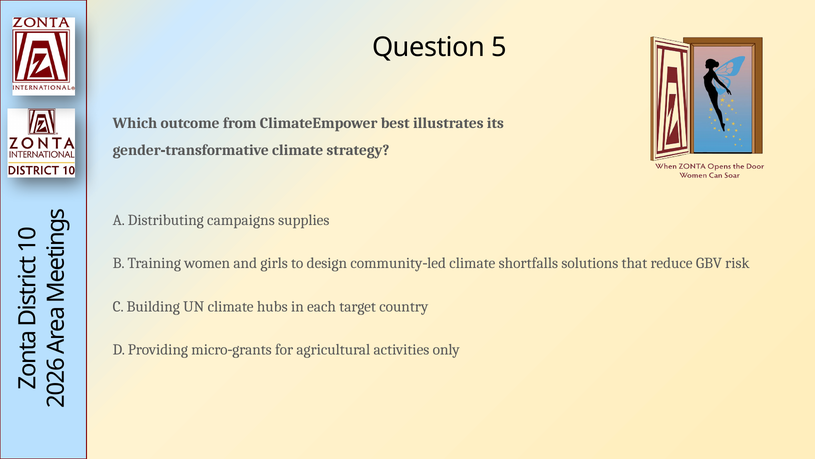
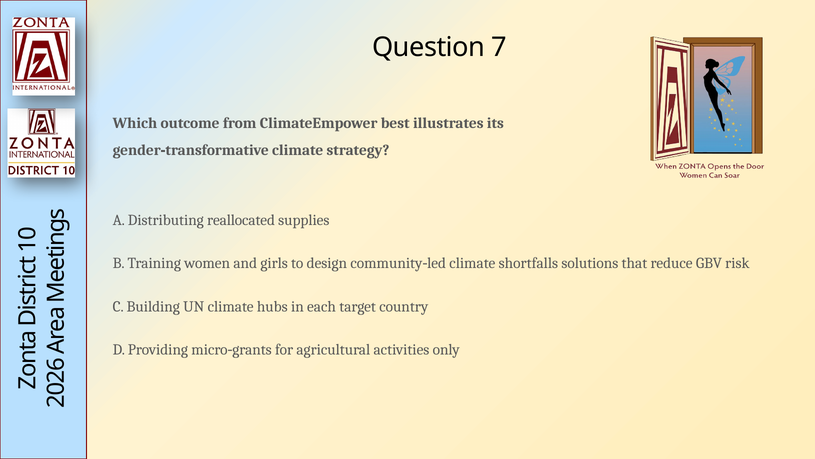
5: 5 -> 7 (499, 47)
campaigns: campaigns -> reallocated (241, 220)
